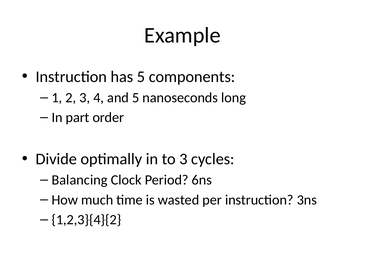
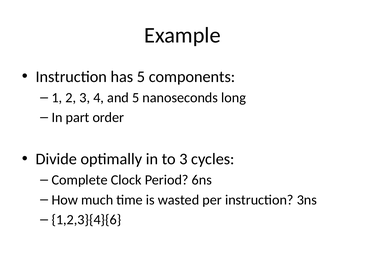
Balancing: Balancing -> Complete (80, 180)
1,2,3}{4}{2: 1,2,3}{4}{2 -> 1,2,3}{4}{6 (86, 219)
